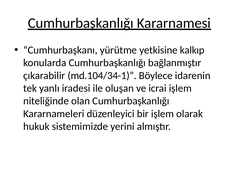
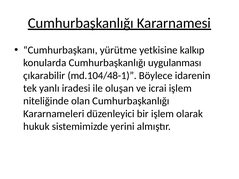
bağlanmıştır: bağlanmıştır -> uygulanması (175, 63)
md.104/34-1: md.104/34-1 -> md.104/48-1 (102, 76)
